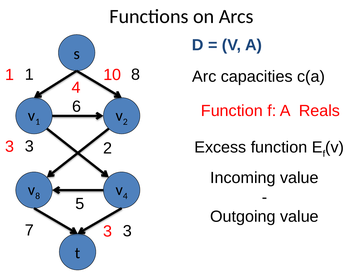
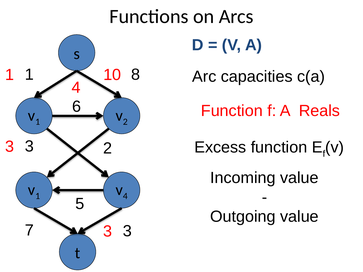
8: 8 -> 1 (38, 196)
